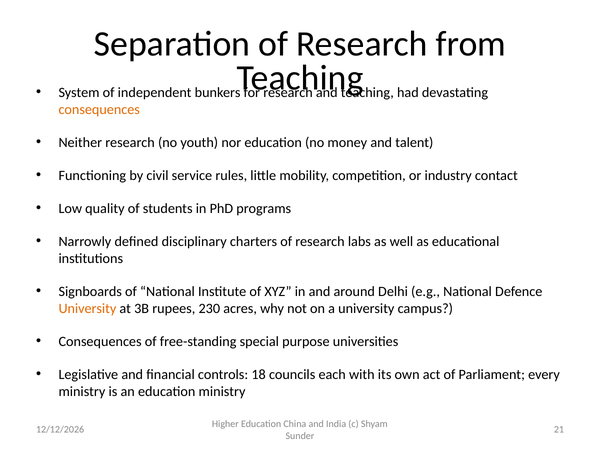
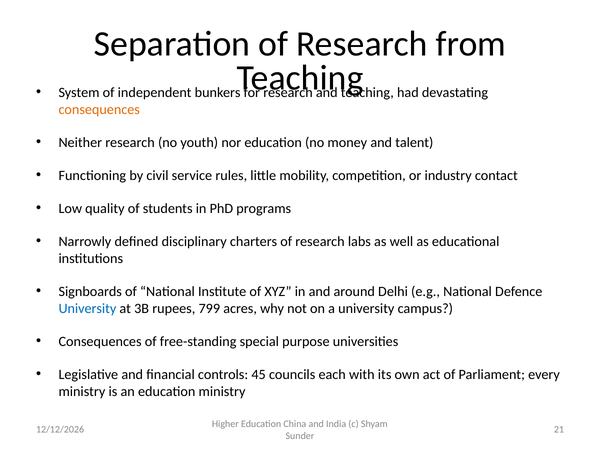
University colour: orange -> blue (87, 309)
230: 230 -> 799 (209, 309)
18: 18 -> 45 (259, 375)
